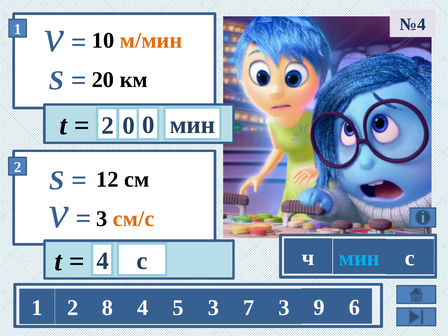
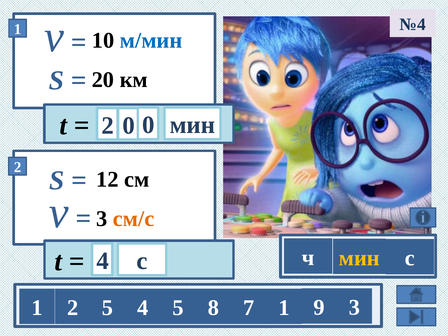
м/мин colour: orange -> blue (151, 40)
мин colour: light blue -> yellow (359, 258)
2 8: 8 -> 5 (108, 308)
5 3: 3 -> 8 (213, 308)
7 3: 3 -> 1 (284, 308)
9 6: 6 -> 3 (355, 307)
